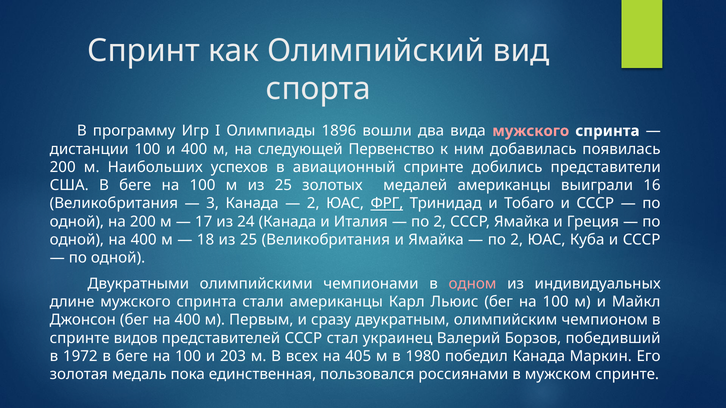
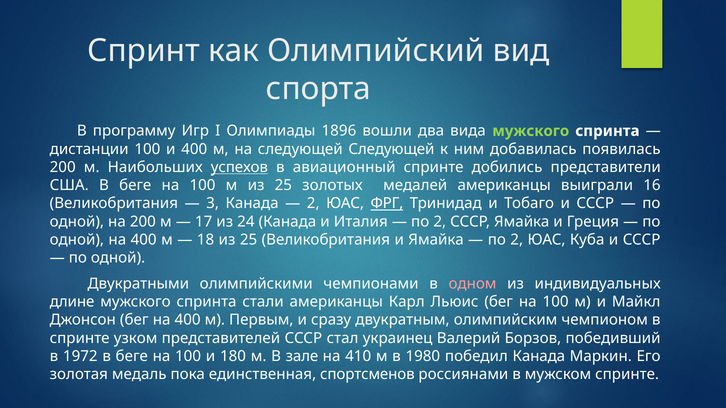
мужского colour: pink -> light green (531, 131)
следующей Первенство: Первенство -> Следующей (391, 149)
успехов underline: none -> present (239, 167)
видов: видов -> узком (136, 338)
203: 203 -> 180 (233, 357)
всех: всех -> зале (302, 357)
405: 405 -> 410 (358, 357)
пользовался: пользовался -> спортсменов (367, 375)
